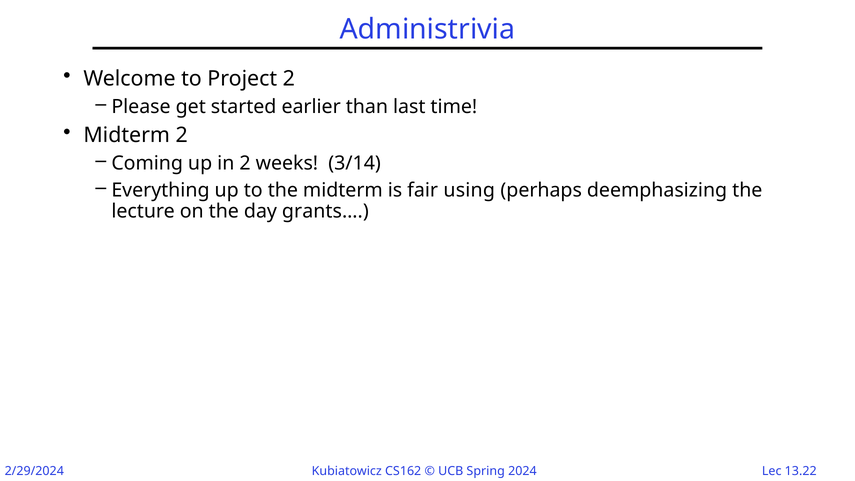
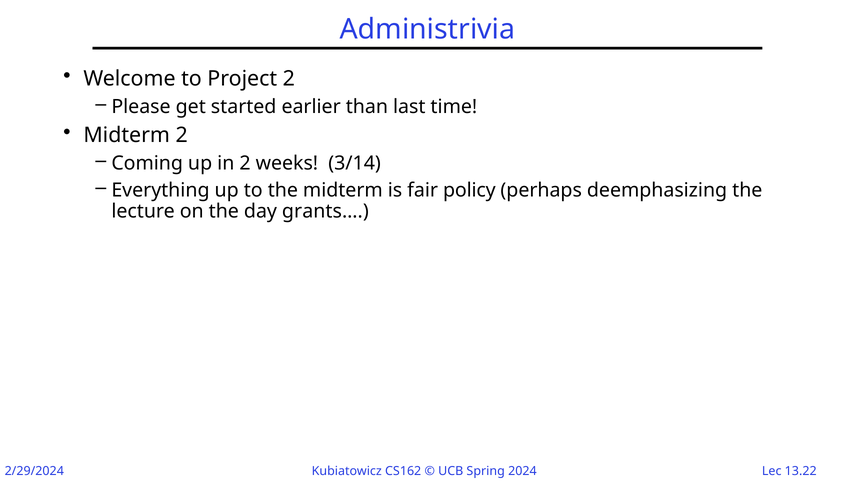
using: using -> policy (469, 190)
